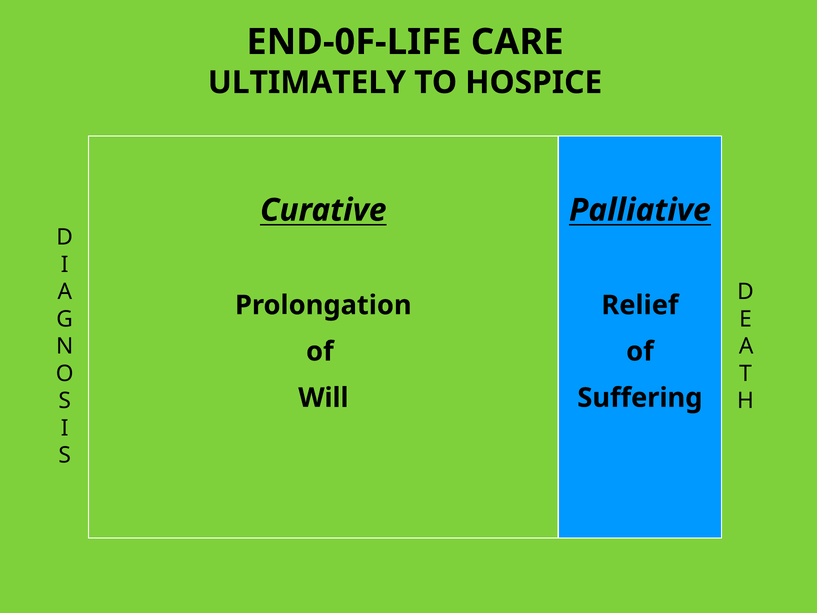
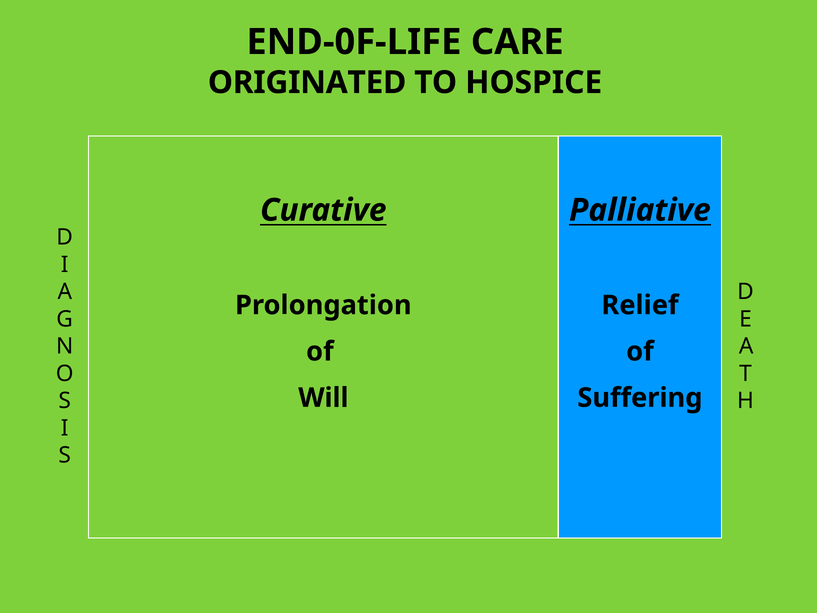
ULTIMATELY: ULTIMATELY -> ORIGINATED (307, 83)
